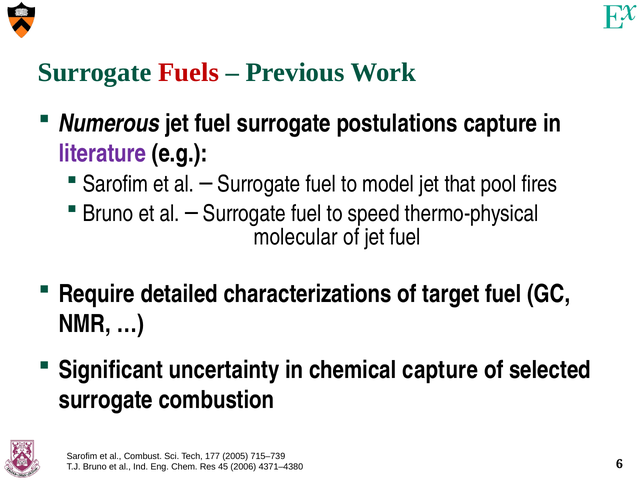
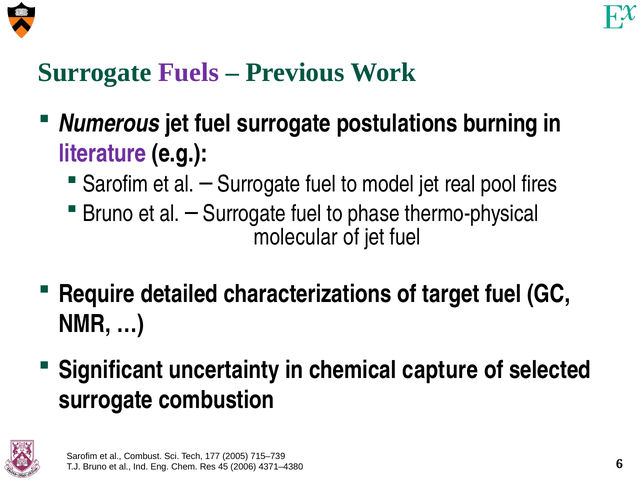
Fuels colour: red -> purple (189, 72)
postulations capture: capture -> burning (501, 124)
that: that -> real (460, 184)
speed: speed -> phase (374, 213)
